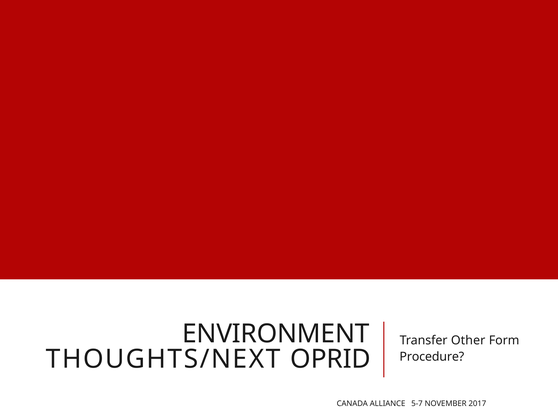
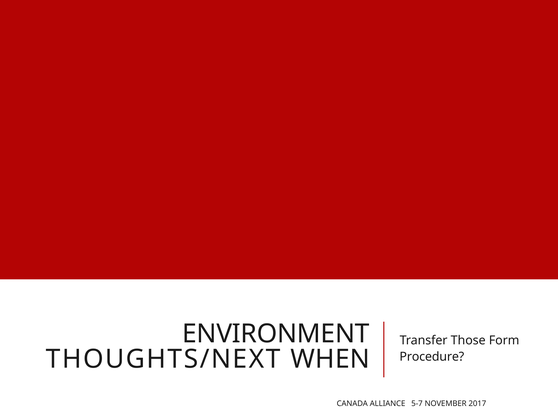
Other: Other -> Those (468, 340)
OPRID: OPRID -> WHEN (330, 359)
